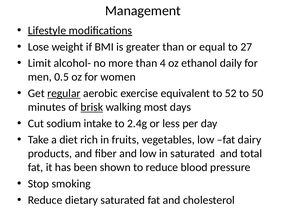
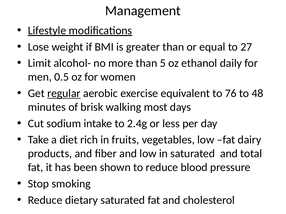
4: 4 -> 5 (163, 63)
52: 52 -> 76 (231, 94)
50: 50 -> 48 (257, 94)
brisk underline: present -> none (92, 107)
